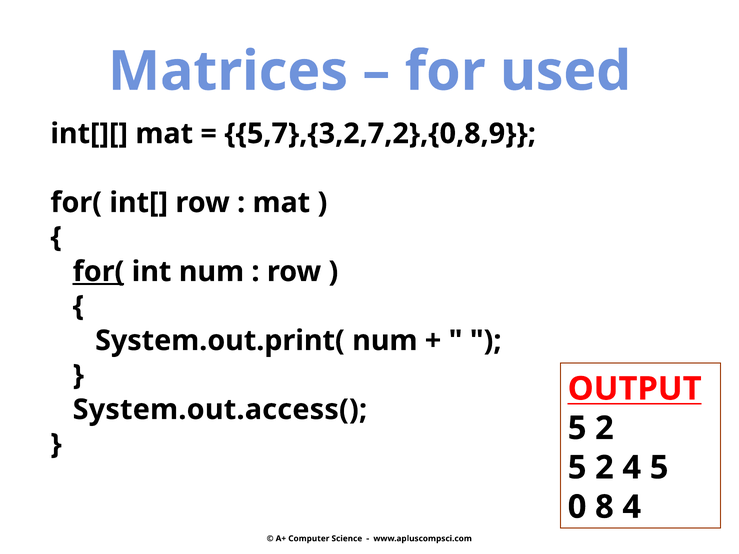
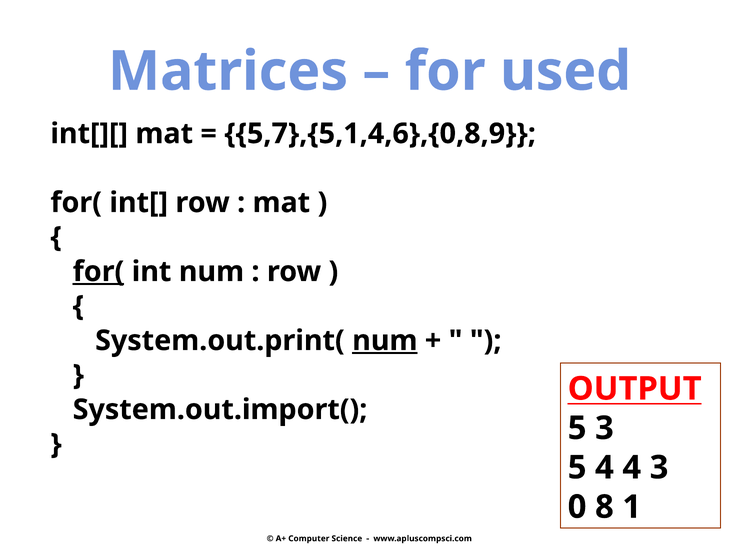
5,7},{3,2,7,2},{0,8,9: 5,7},{3,2,7,2},{0,8,9 -> 5,7},{5,1,4,6},{0,8,9 (380, 134)
num underline: none -> present (385, 341)
System.out.access(: System.out.access( -> System.out.import( (220, 410)
2: 2 -> 3 (604, 428)
2: 2 -> 4 (604, 468)
4 5: 5 -> 3 (659, 468)
8 4: 4 -> 1 (632, 507)
